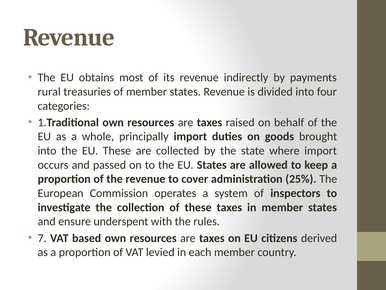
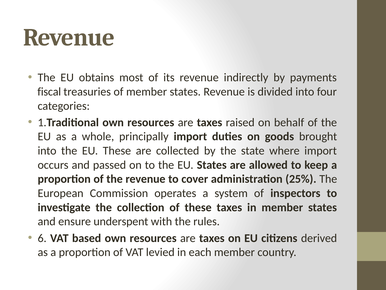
rural: rural -> fiscal (49, 92)
7: 7 -> 6 (42, 238)
